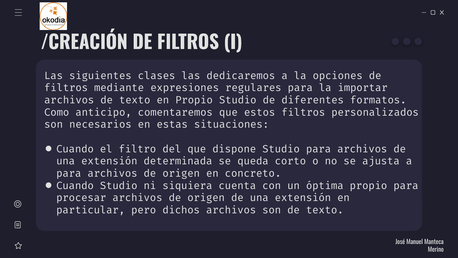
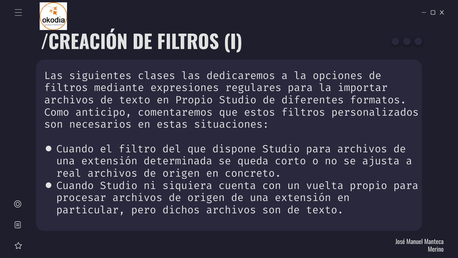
para: para -> real (69, 173)
óptima: óptima -> vuelta (325, 185)
